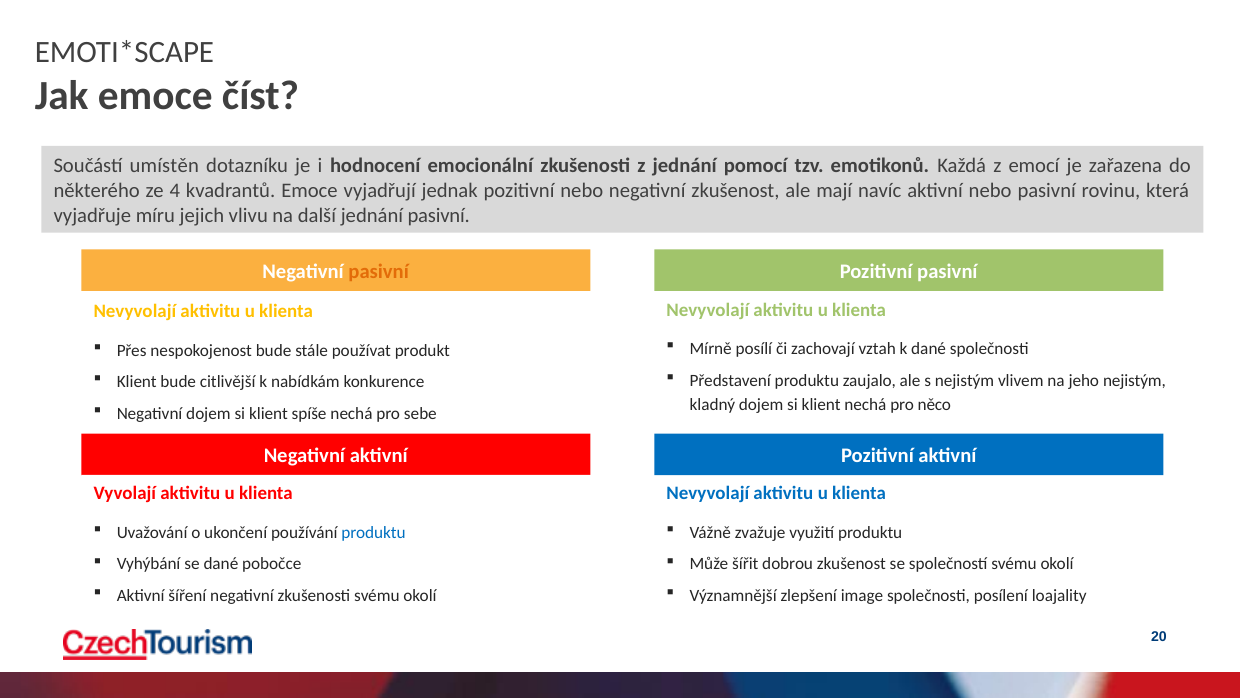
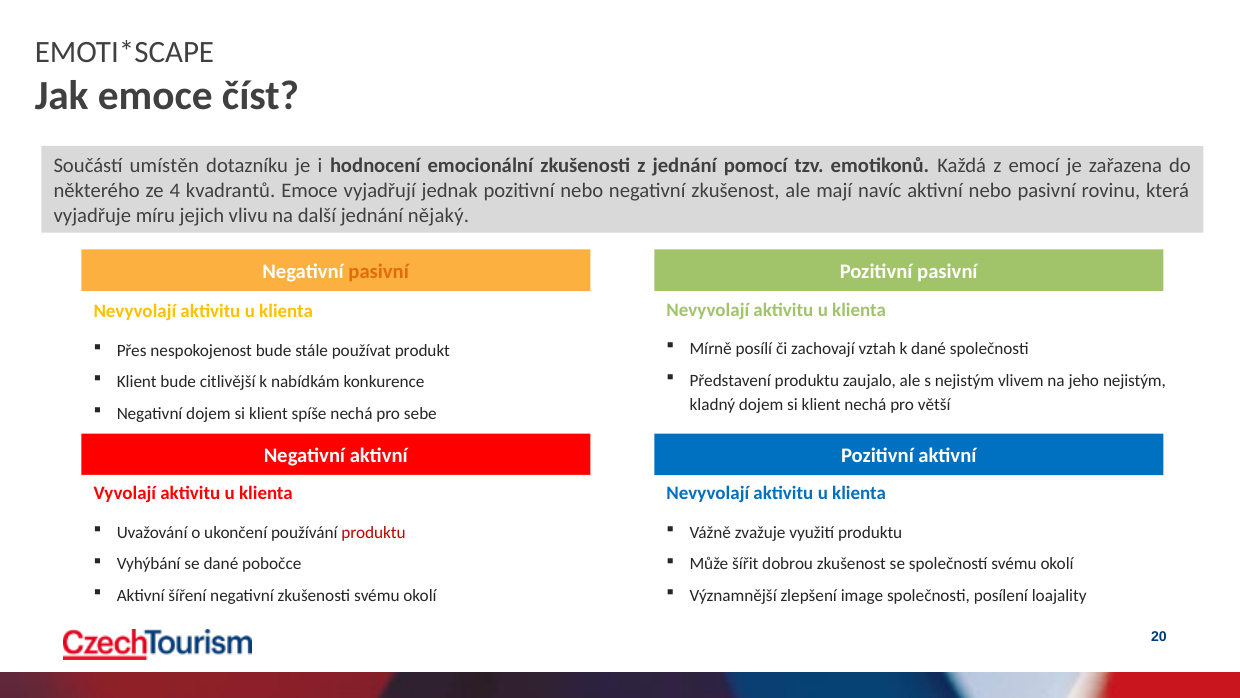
jednání pasivní: pasivní -> nějaký (438, 215)
něco: něco -> větší (934, 405)
produktu colour: blue -> red (373, 532)
